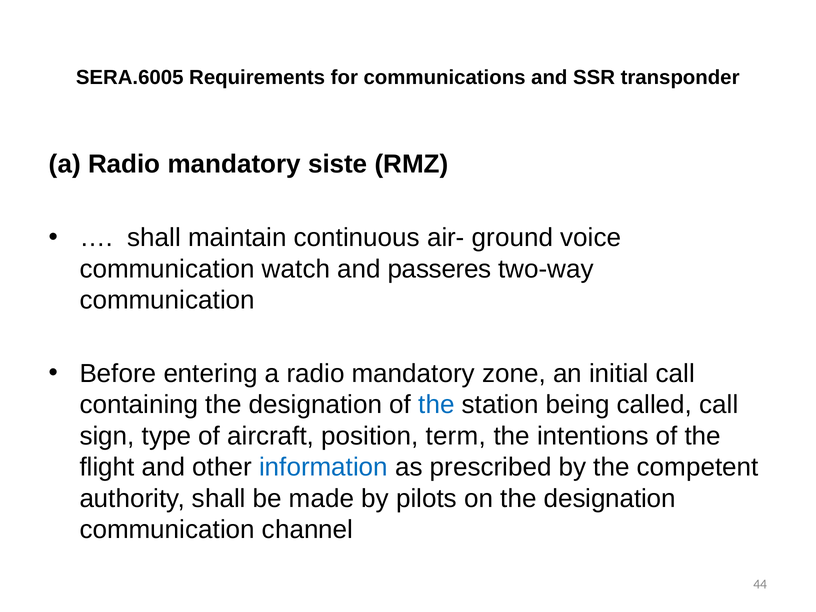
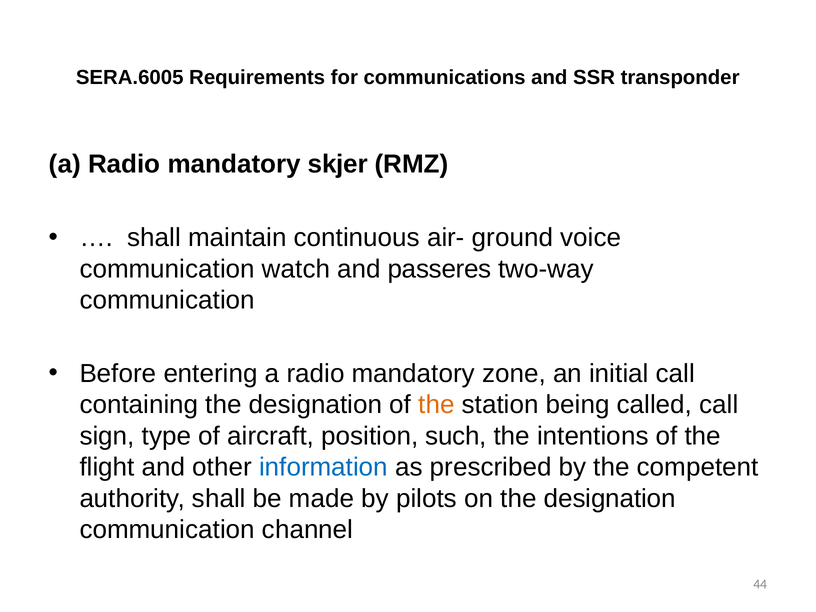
siste: siste -> skjer (338, 164)
the colour: blue -> orange (436, 405)
term: term -> such (456, 436)
